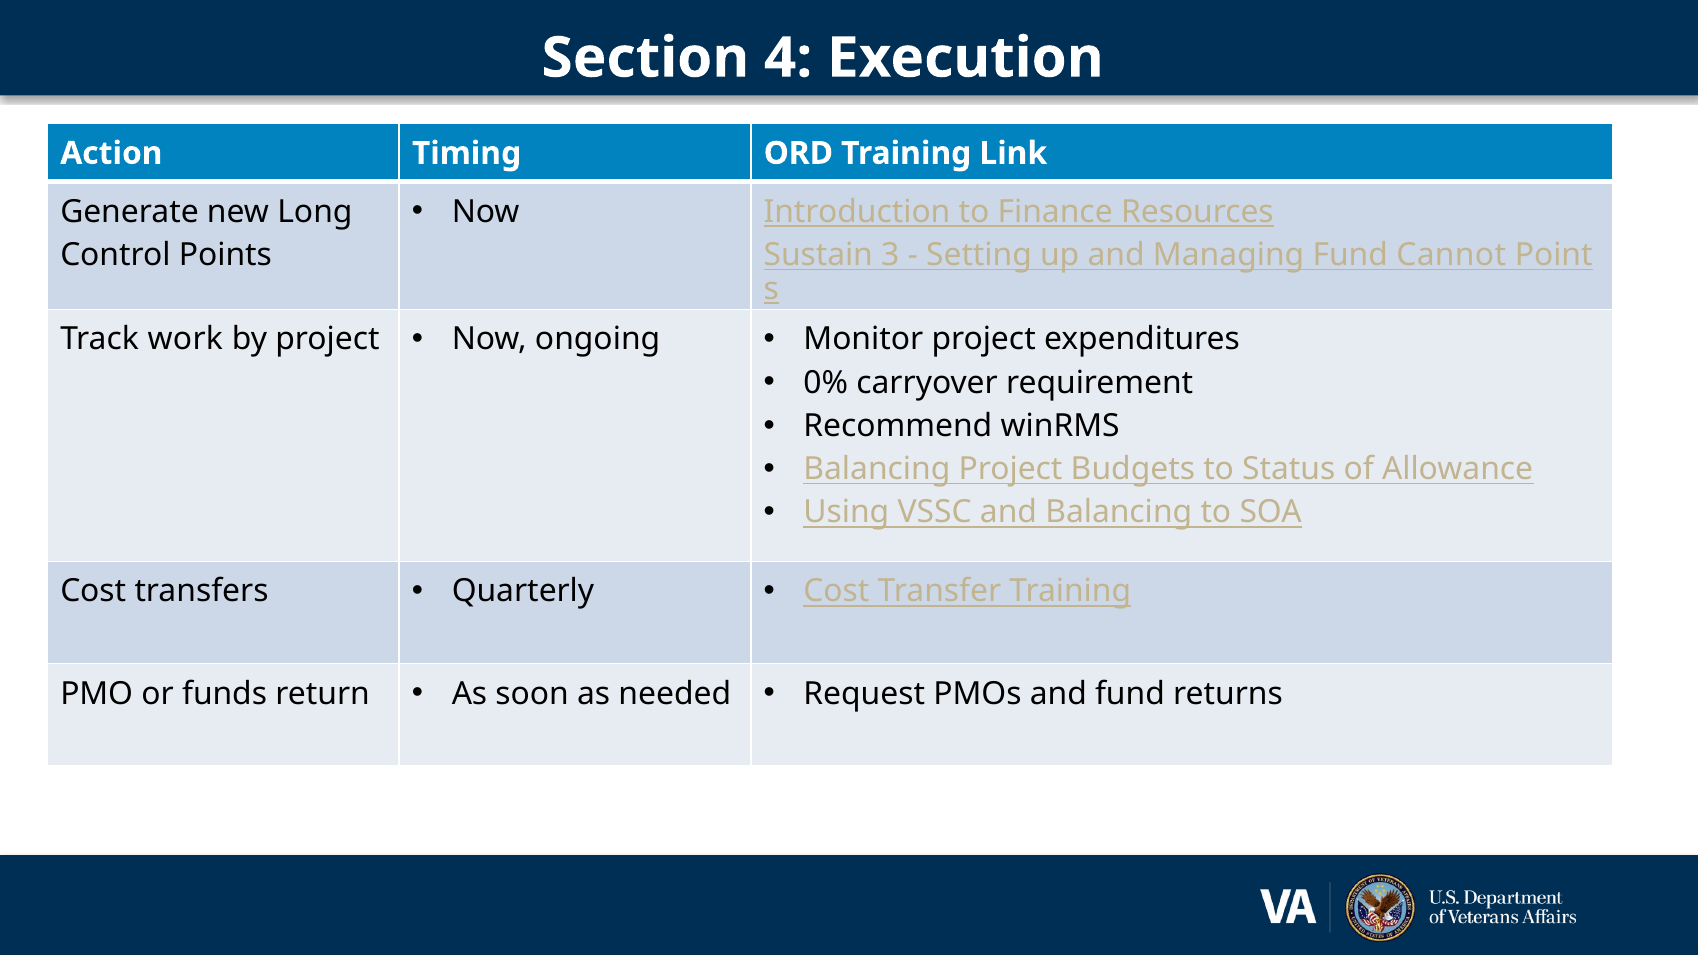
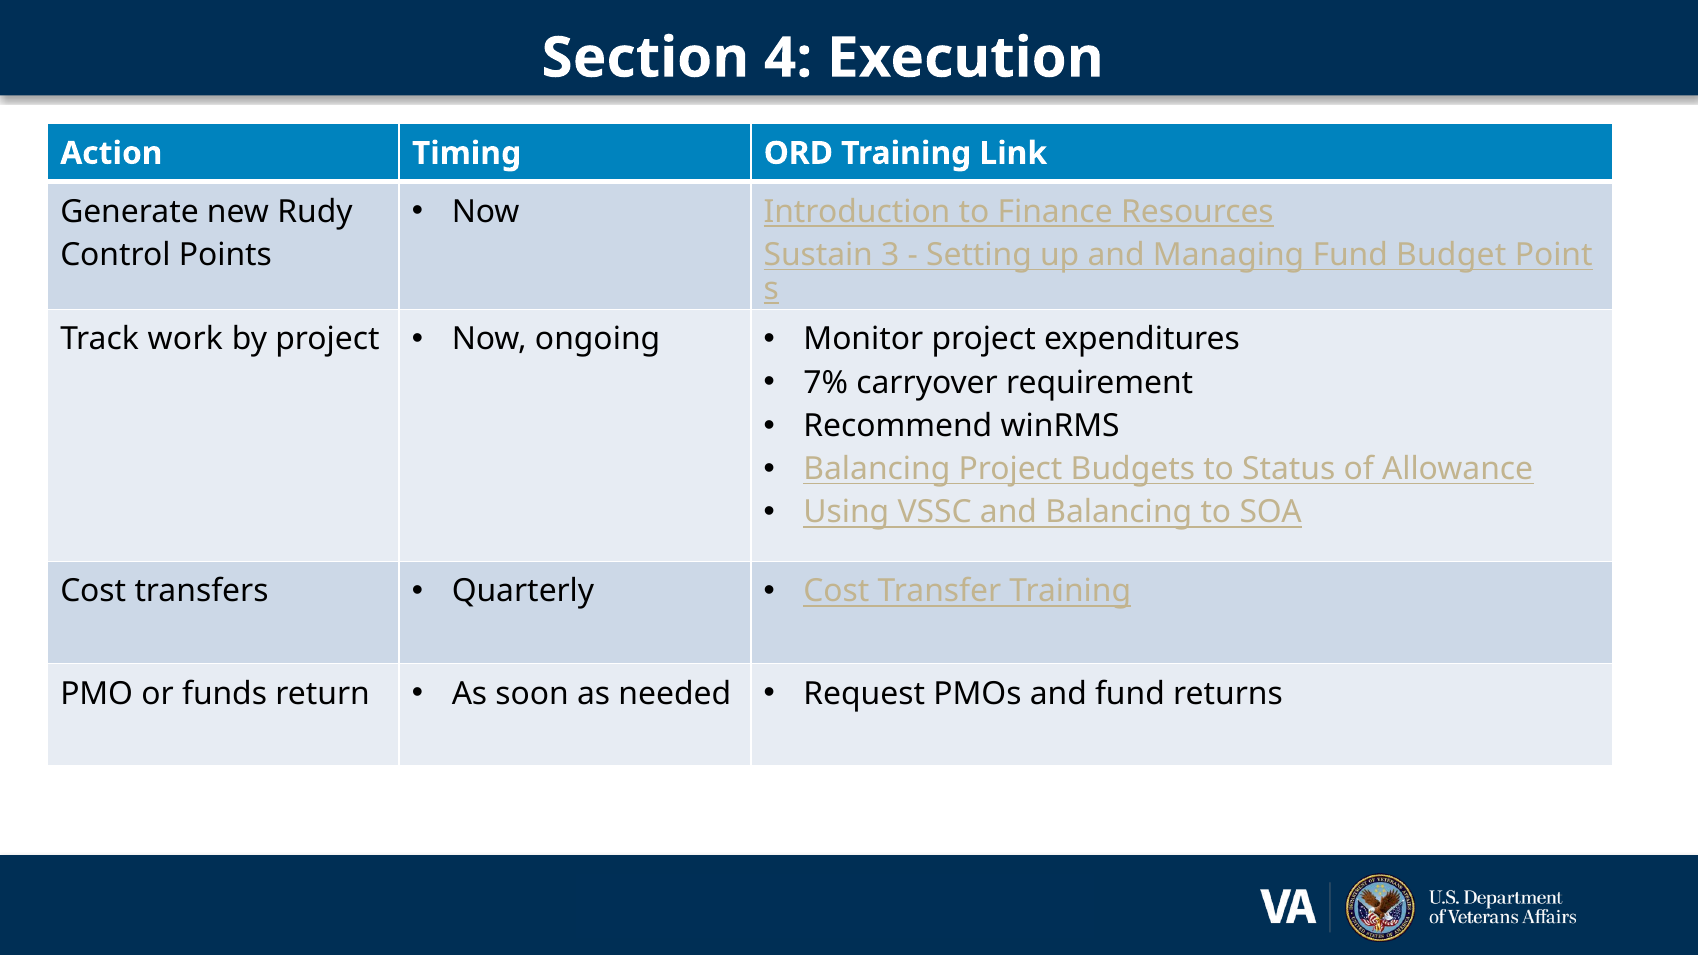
Long: Long -> Rudy (315, 212)
Cannot: Cannot -> Budget (1451, 255)
0%: 0% -> 7% (826, 383)
